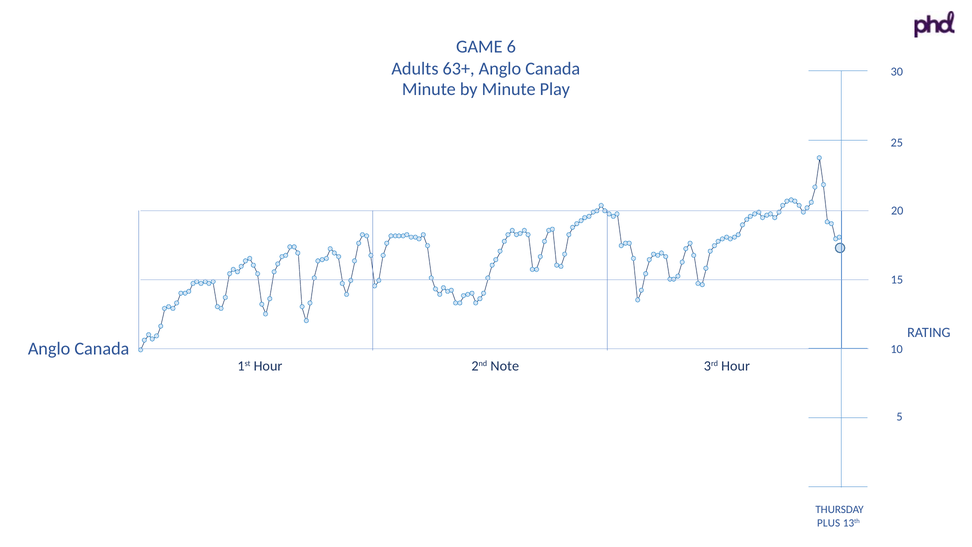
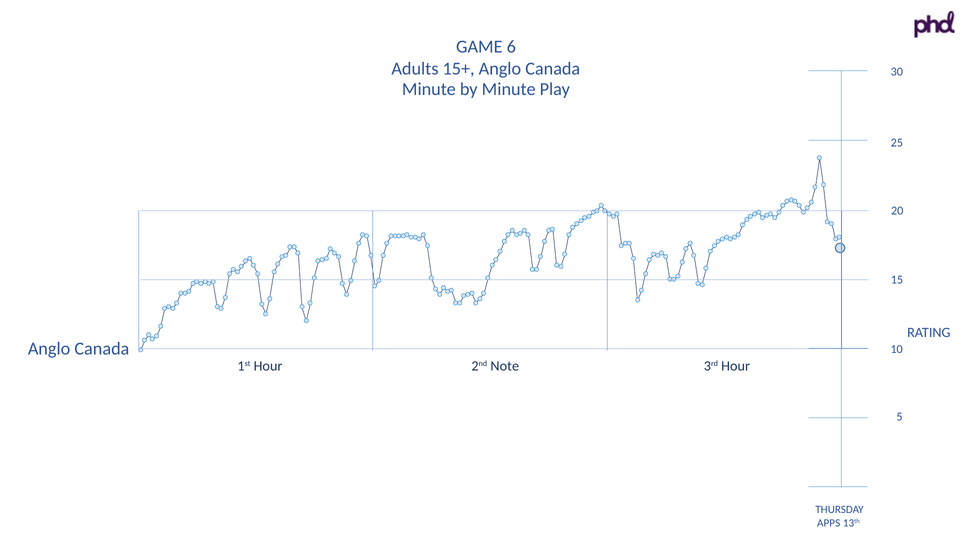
63+: 63+ -> 15+ (459, 69)
PLUS: PLUS -> APPS (829, 523)
